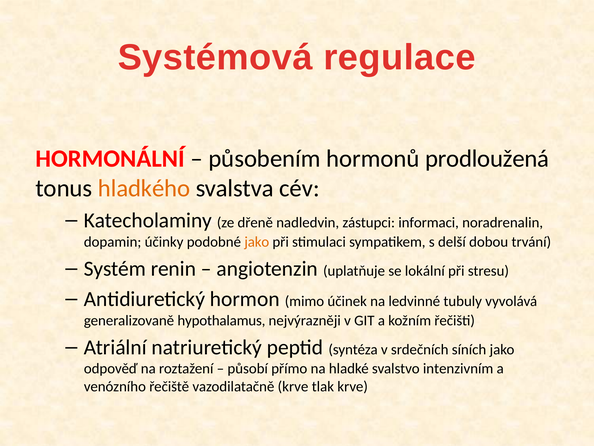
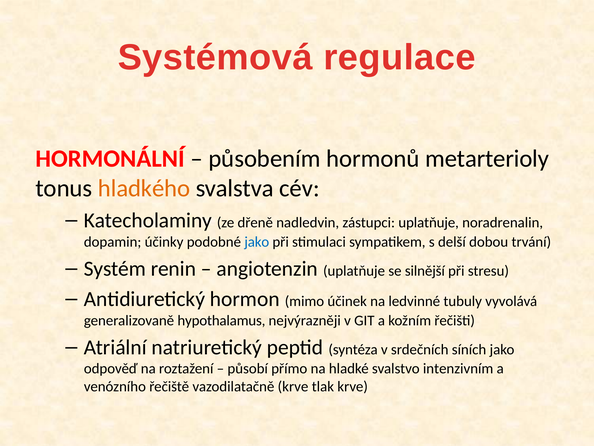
prodloužená: prodloužená -> metarterioly (487, 158)
zástupci informaci: informaci -> uplatňuje (429, 222)
jako colour: orange -> blue (257, 242)
lokální: lokální -> silnější (425, 271)
